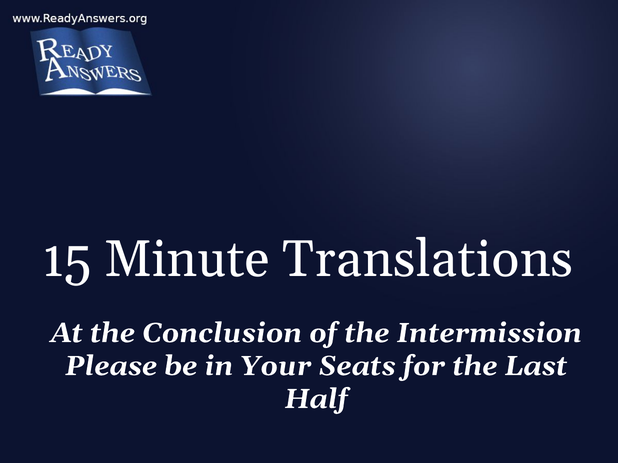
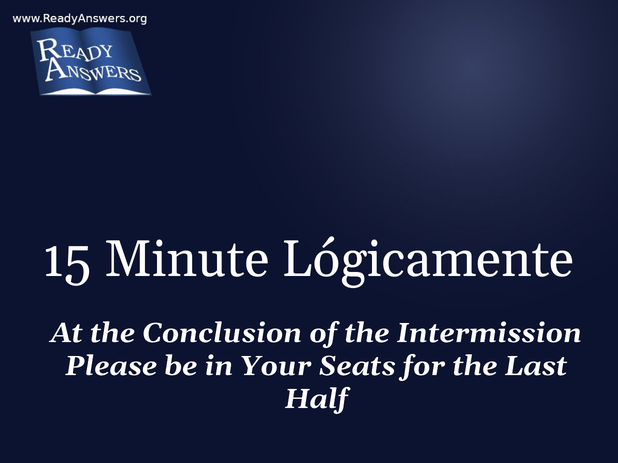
Translations: Translations -> Lógicamente (428, 260)
